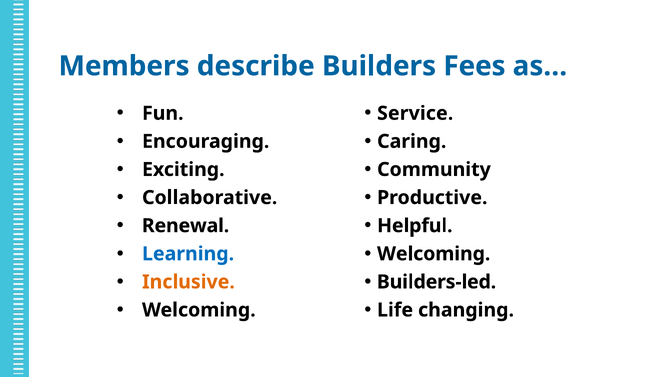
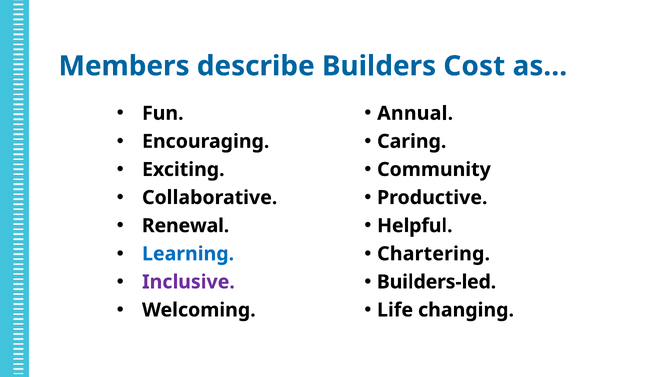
Fees: Fees -> Cost (474, 66)
Service: Service -> Annual (415, 113)
Welcoming: Welcoming -> Chartering (434, 254)
Inclusive colour: orange -> purple (188, 282)
